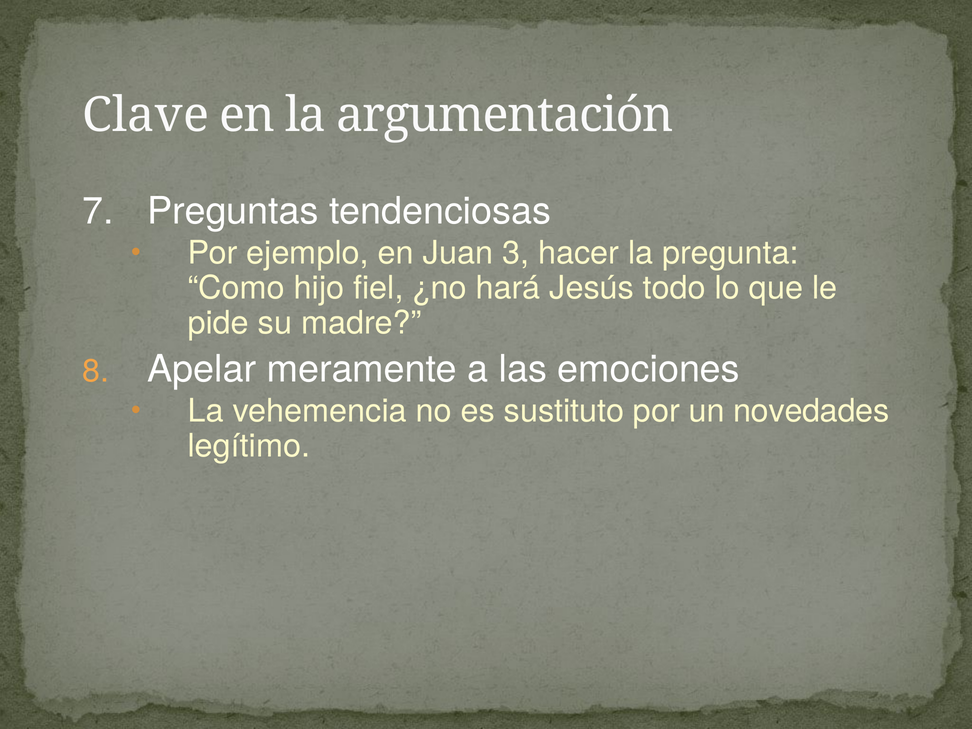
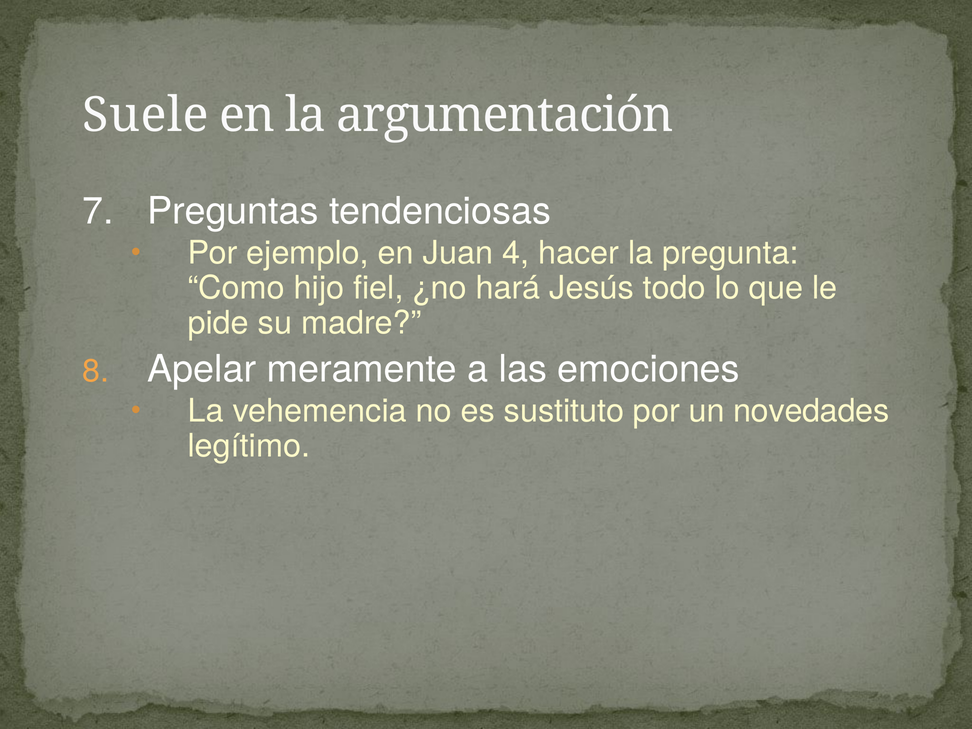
Clave: Clave -> Suele (146, 115)
3: 3 -> 4 (516, 253)
